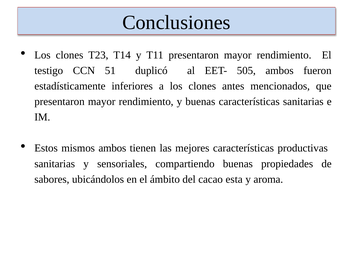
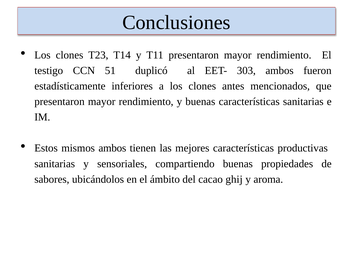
505: 505 -> 303 (246, 70)
esta: esta -> ghij (234, 179)
